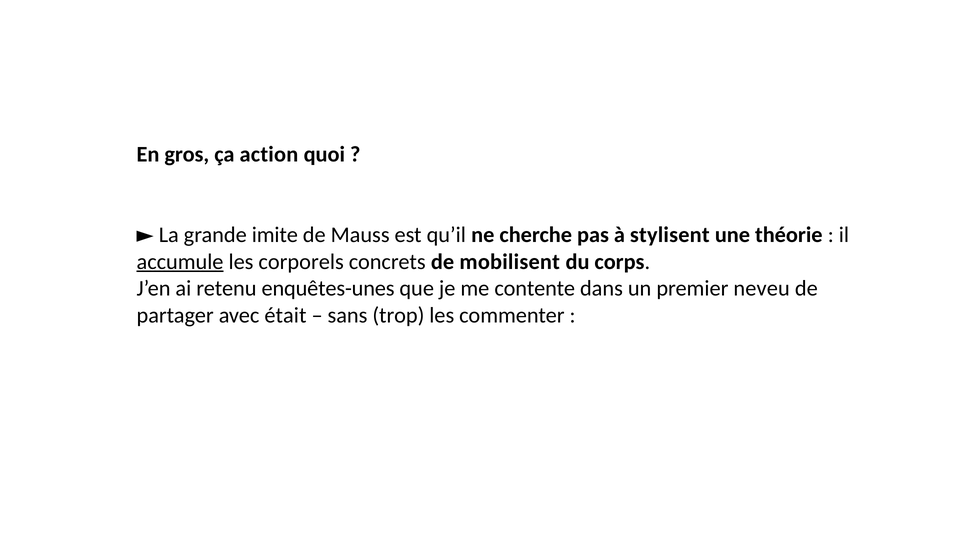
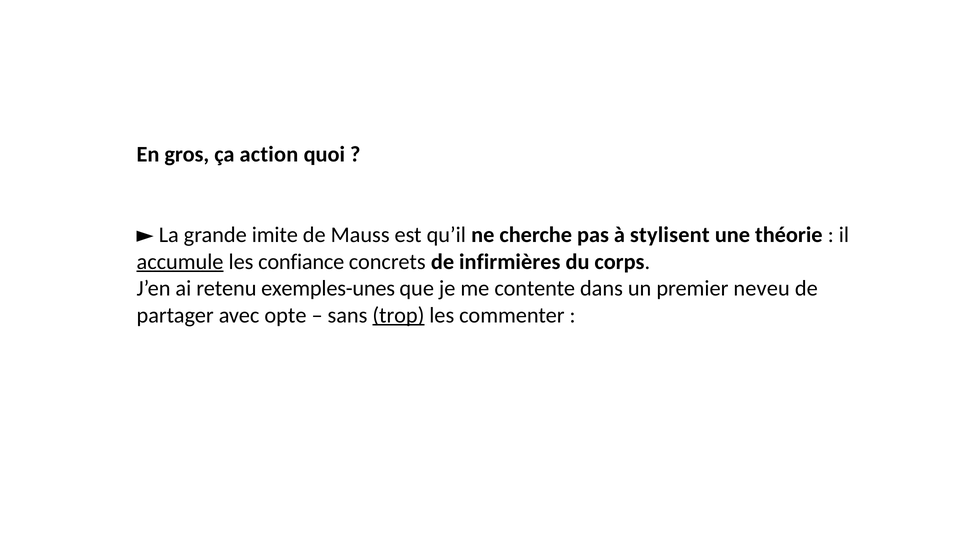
corporels: corporels -> confiance (301, 262)
mobilisent: mobilisent -> infirmières (510, 262)
enquêtes-unes: enquêtes-unes -> exemples-unes (328, 289)
était: était -> opte (285, 315)
trop underline: none -> present (398, 315)
